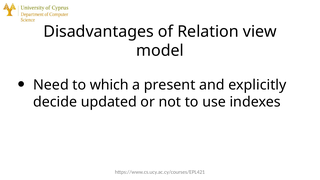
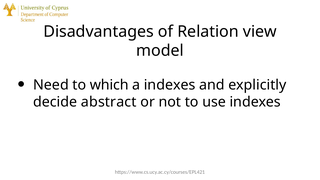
a present: present -> indexes (170, 85)
updated: updated -> abstract (109, 102)
